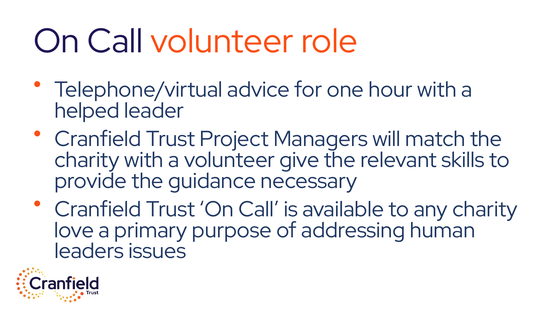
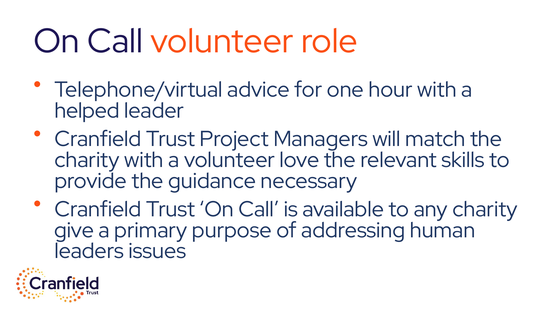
give: give -> love (300, 160)
love: love -> give (74, 230)
